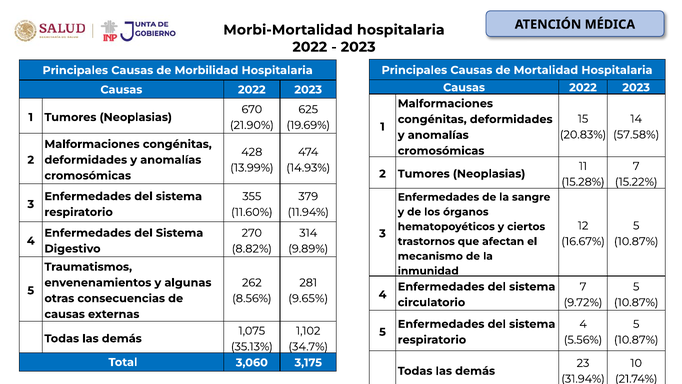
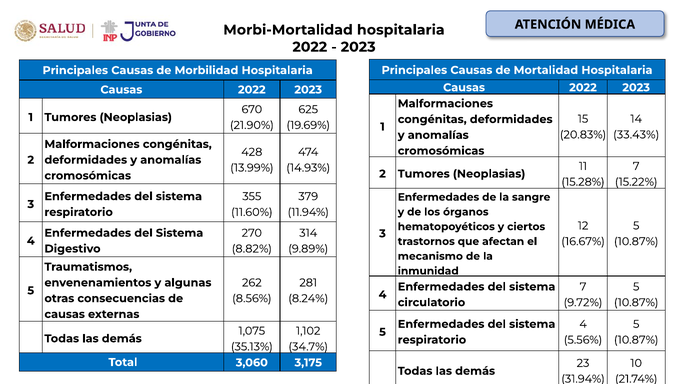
57.58%: 57.58% -> 33.43% (636, 135)
9.65%: 9.65% -> 8.24% (308, 298)
